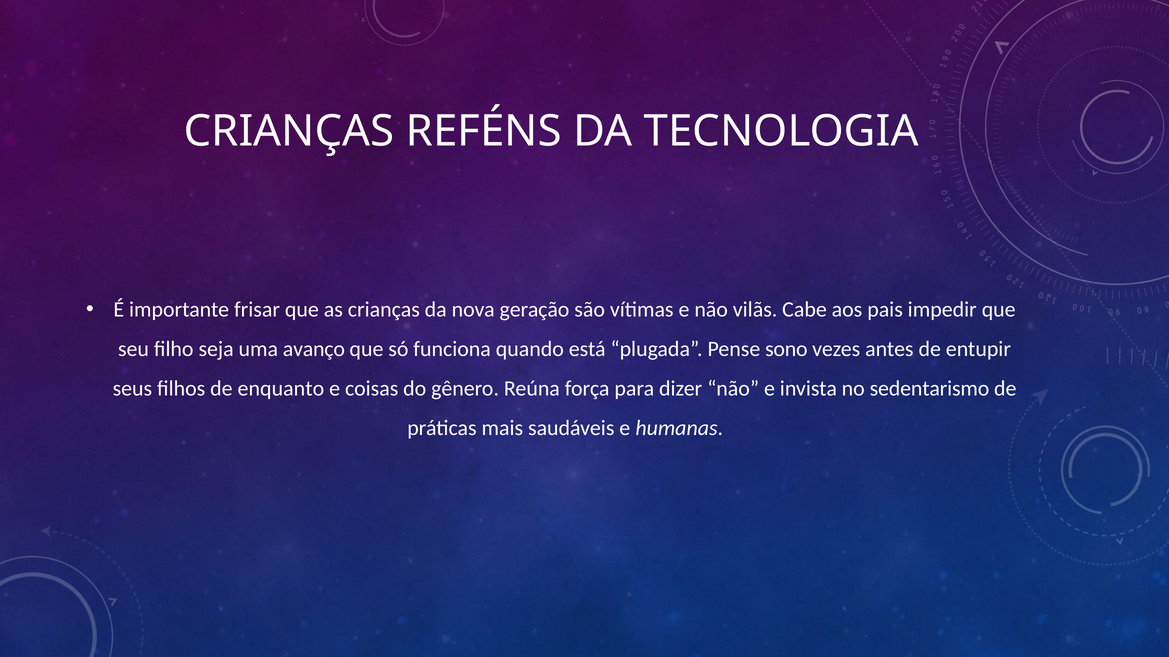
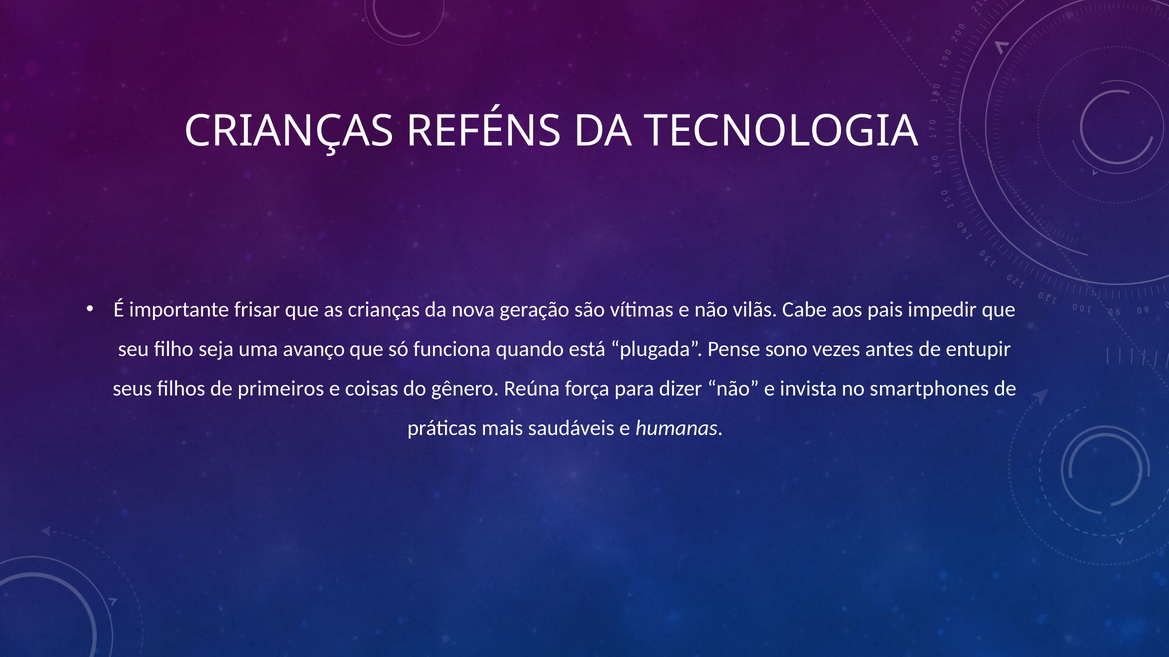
enquanto: enquanto -> primeiros (281, 389)
sedentarismo: sedentarismo -> smartphones (929, 389)
